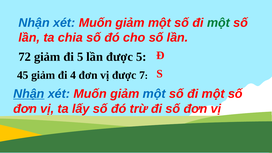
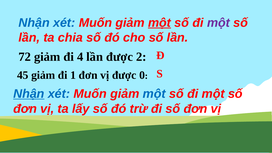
một underline: none -> present (159, 23)
một colour: green -> purple (218, 23)
đi 5: 5 -> 4 (80, 57)
được 5: 5 -> 2 (141, 57)
4: 4 -> 1 (73, 75)
7: 7 -> 0 (142, 75)
